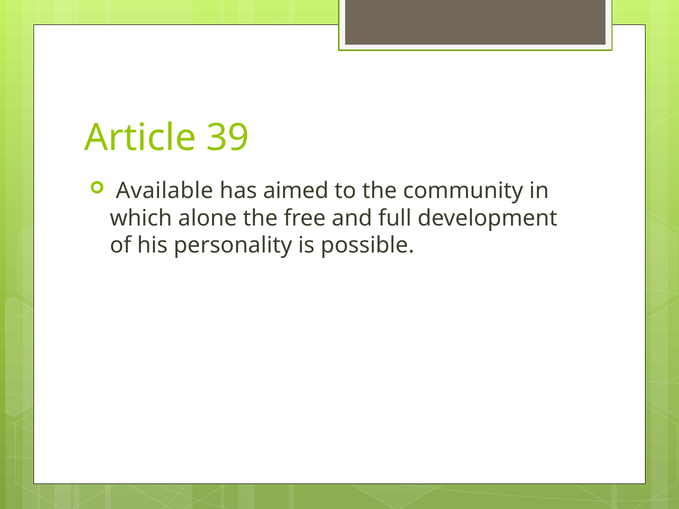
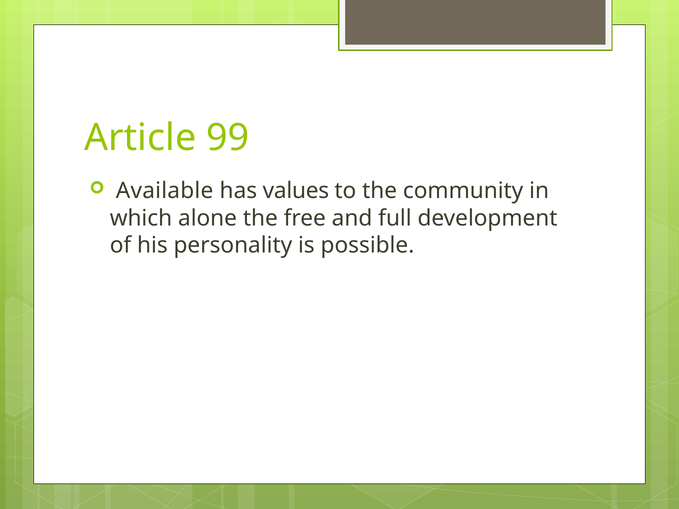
39: 39 -> 99 (228, 138)
aimed: aimed -> values (296, 191)
